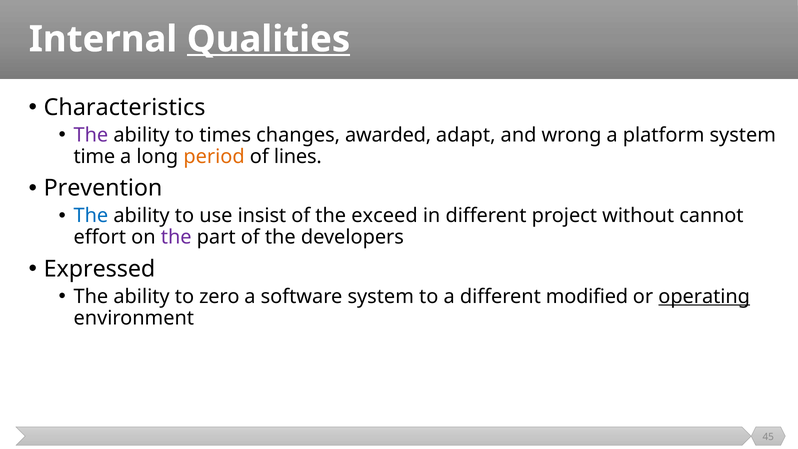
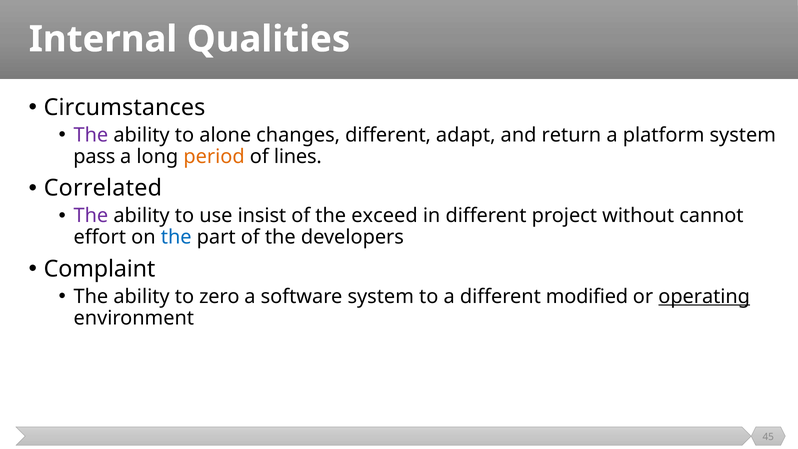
Qualities underline: present -> none (269, 39)
Characteristics: Characteristics -> Circumstances (125, 108)
times: times -> alone (225, 135)
changes awarded: awarded -> different (388, 135)
wrong: wrong -> return (571, 135)
time: time -> pass (94, 157)
Prevention: Prevention -> Correlated (103, 188)
The colour: blue -> purple (91, 216)
the colour: purple -> blue (176, 237)
Expressed: Expressed -> Complaint (100, 269)
